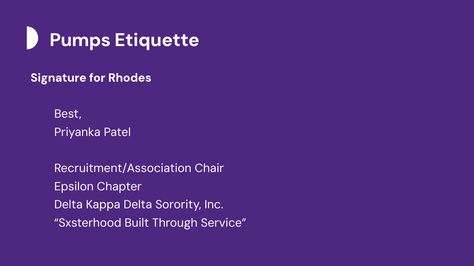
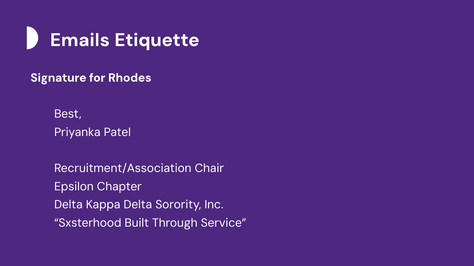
Pumps: Pumps -> Emails (80, 40)
